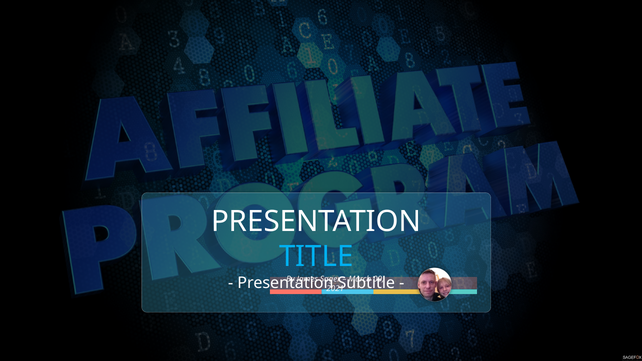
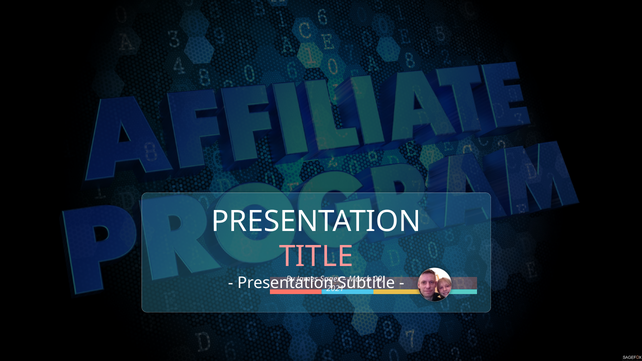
TITLE colour: light blue -> pink (316, 257)
